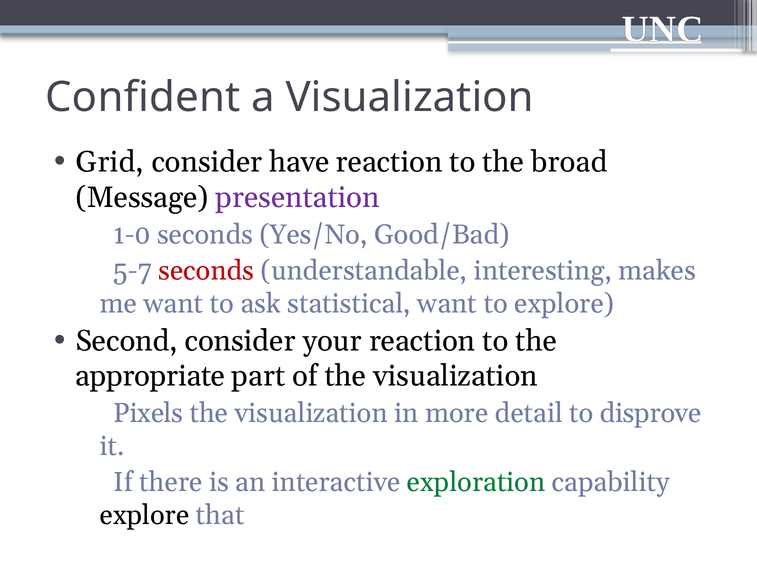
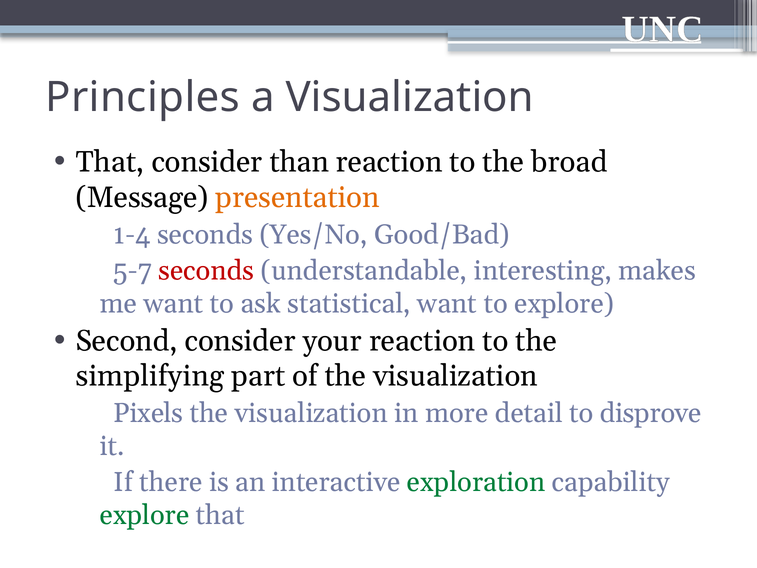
Confident: Confident -> Principles (143, 98)
Grid: Grid -> That (110, 162)
have: have -> than (299, 162)
presentation colour: purple -> orange (298, 197)
1-0: 1-0 -> 1-4 (132, 235)
appropriate: appropriate -> simplifying (150, 376)
explore colour: black -> green (145, 515)
